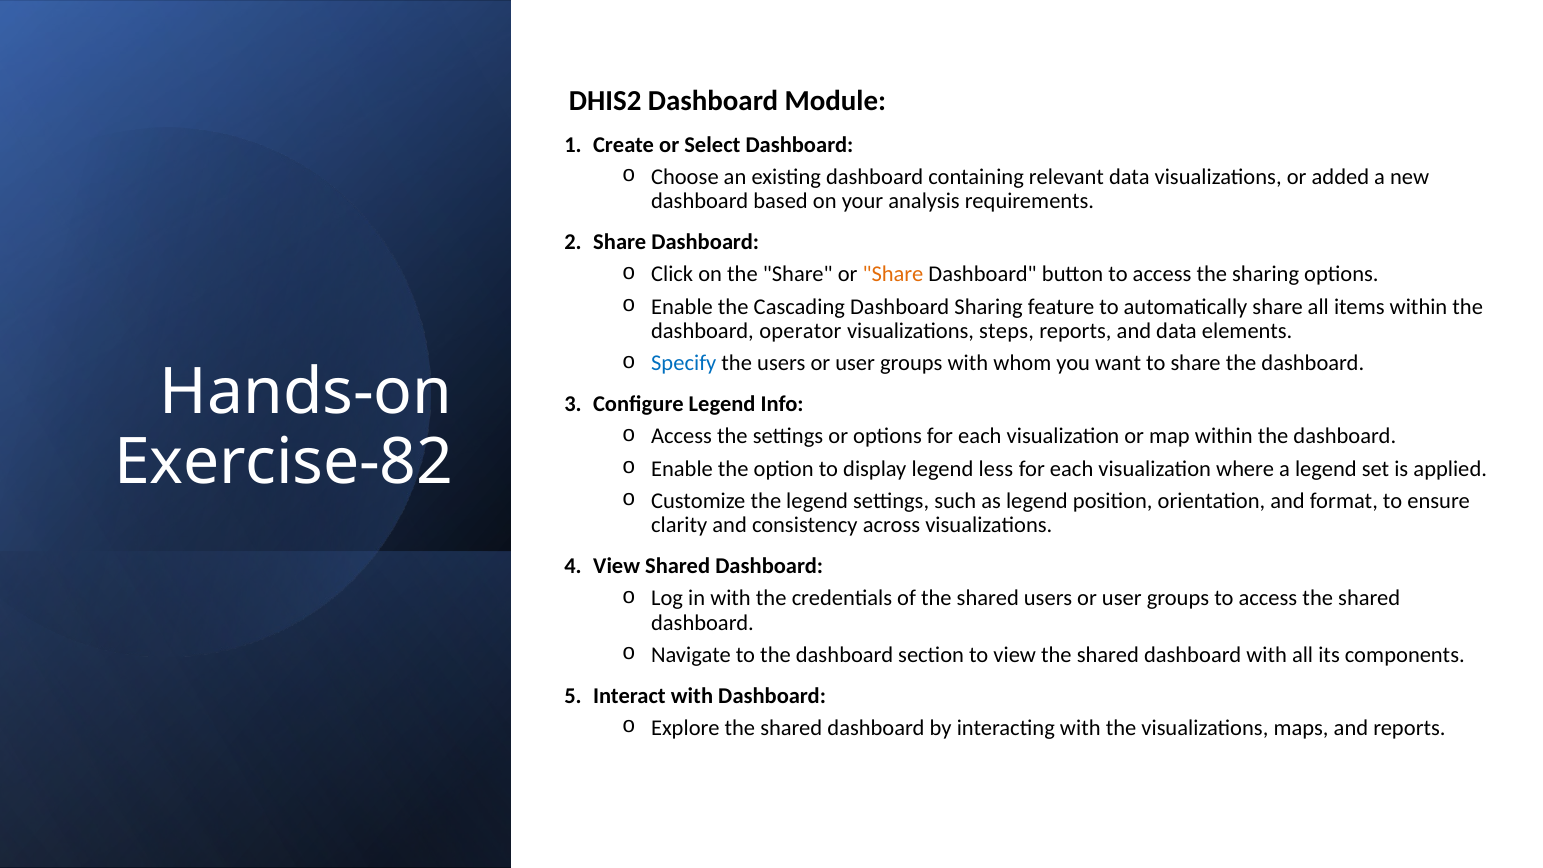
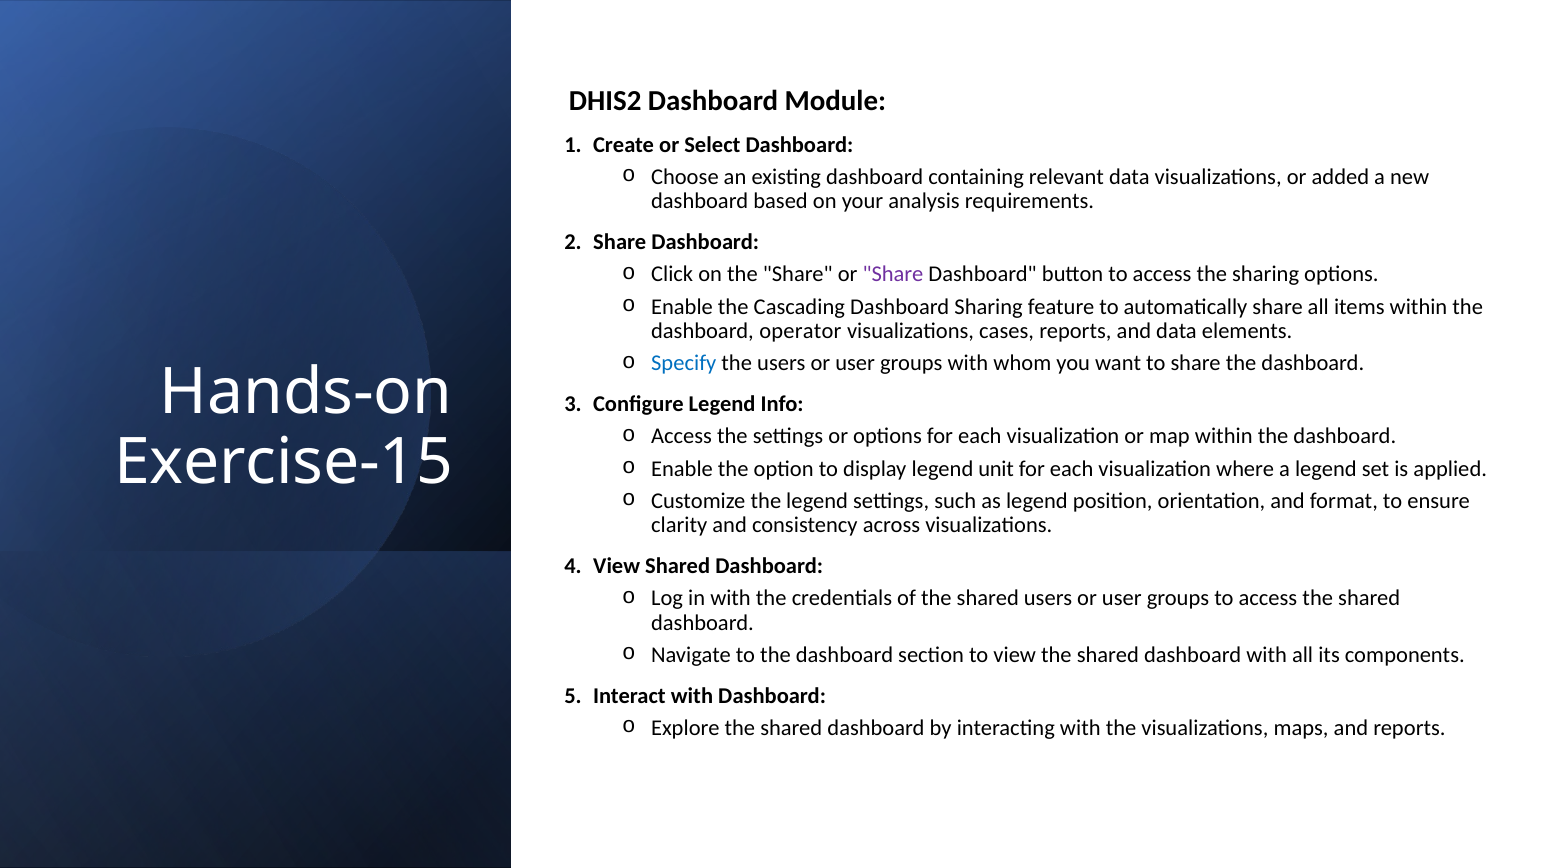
Share colour: orange -> purple (893, 274)
steps: steps -> cases (1007, 331)
Exercise-82: Exercise-82 -> Exercise-15 (284, 462)
less: less -> unit (996, 469)
